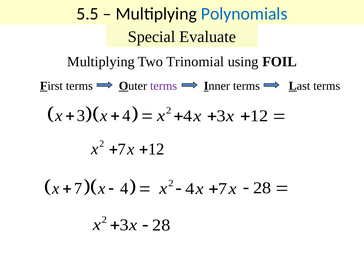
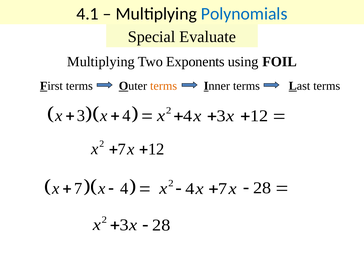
5.5: 5.5 -> 4.1 (88, 14)
Trinomial: Trinomial -> Exponents (195, 62)
terms colour: purple -> orange (164, 86)
